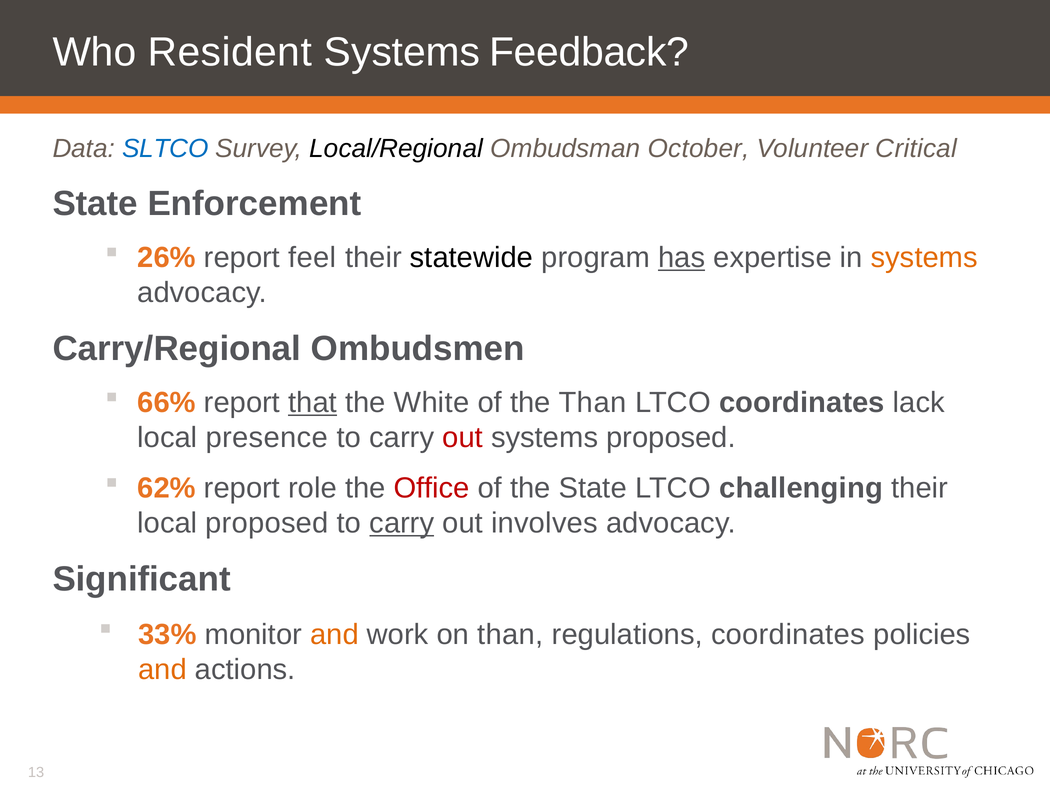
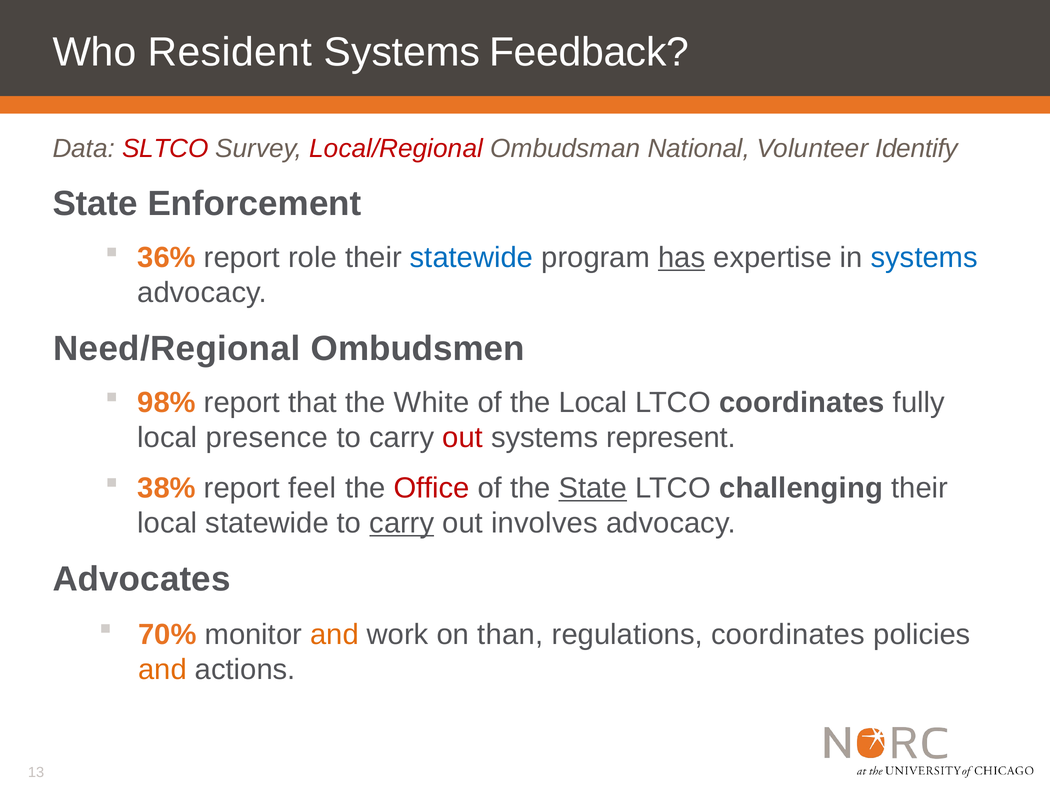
SLTCO colour: blue -> red (165, 148)
Local/Regional colour: black -> red (396, 148)
October: October -> National (699, 148)
Critical: Critical -> Identify (916, 148)
26%: 26% -> 36% (167, 258)
feel: feel -> role (313, 258)
statewide colour: black -> blue (472, 258)
systems colour: orange -> blue (924, 258)
Carry/Regional: Carry/Regional -> Need/Regional (177, 349)
66%: 66% -> 98% (167, 403)
that underline: present -> none (313, 403)
the Than: Than -> Local (593, 403)
lack: lack -> fully (919, 403)
systems proposed: proposed -> represent (671, 438)
62%: 62% -> 38% (167, 489)
role: role -> feel (312, 489)
State underline: none -> present (593, 489)
local proposed: proposed -> statewide (267, 524)
Significant: Significant -> Advocates (141, 580)
33%: 33% -> 70% (167, 635)
